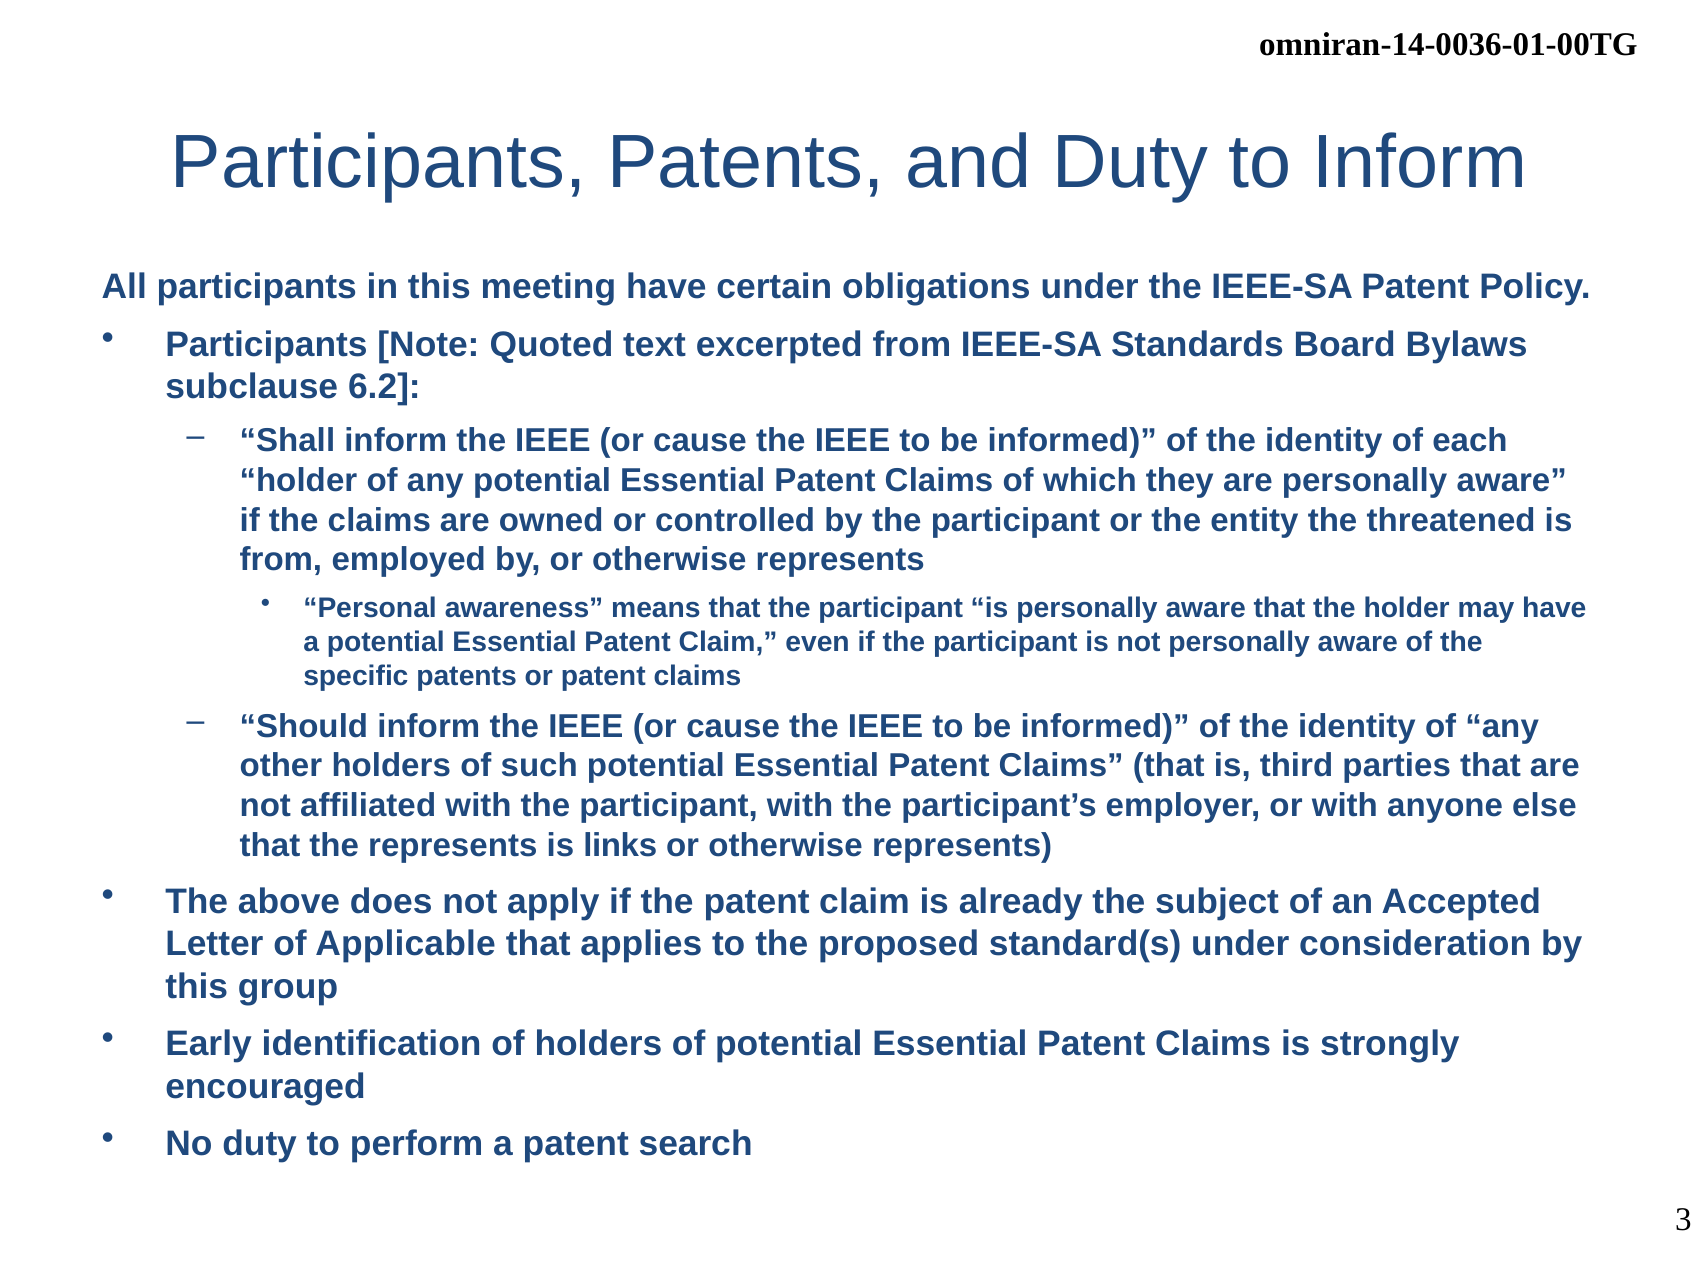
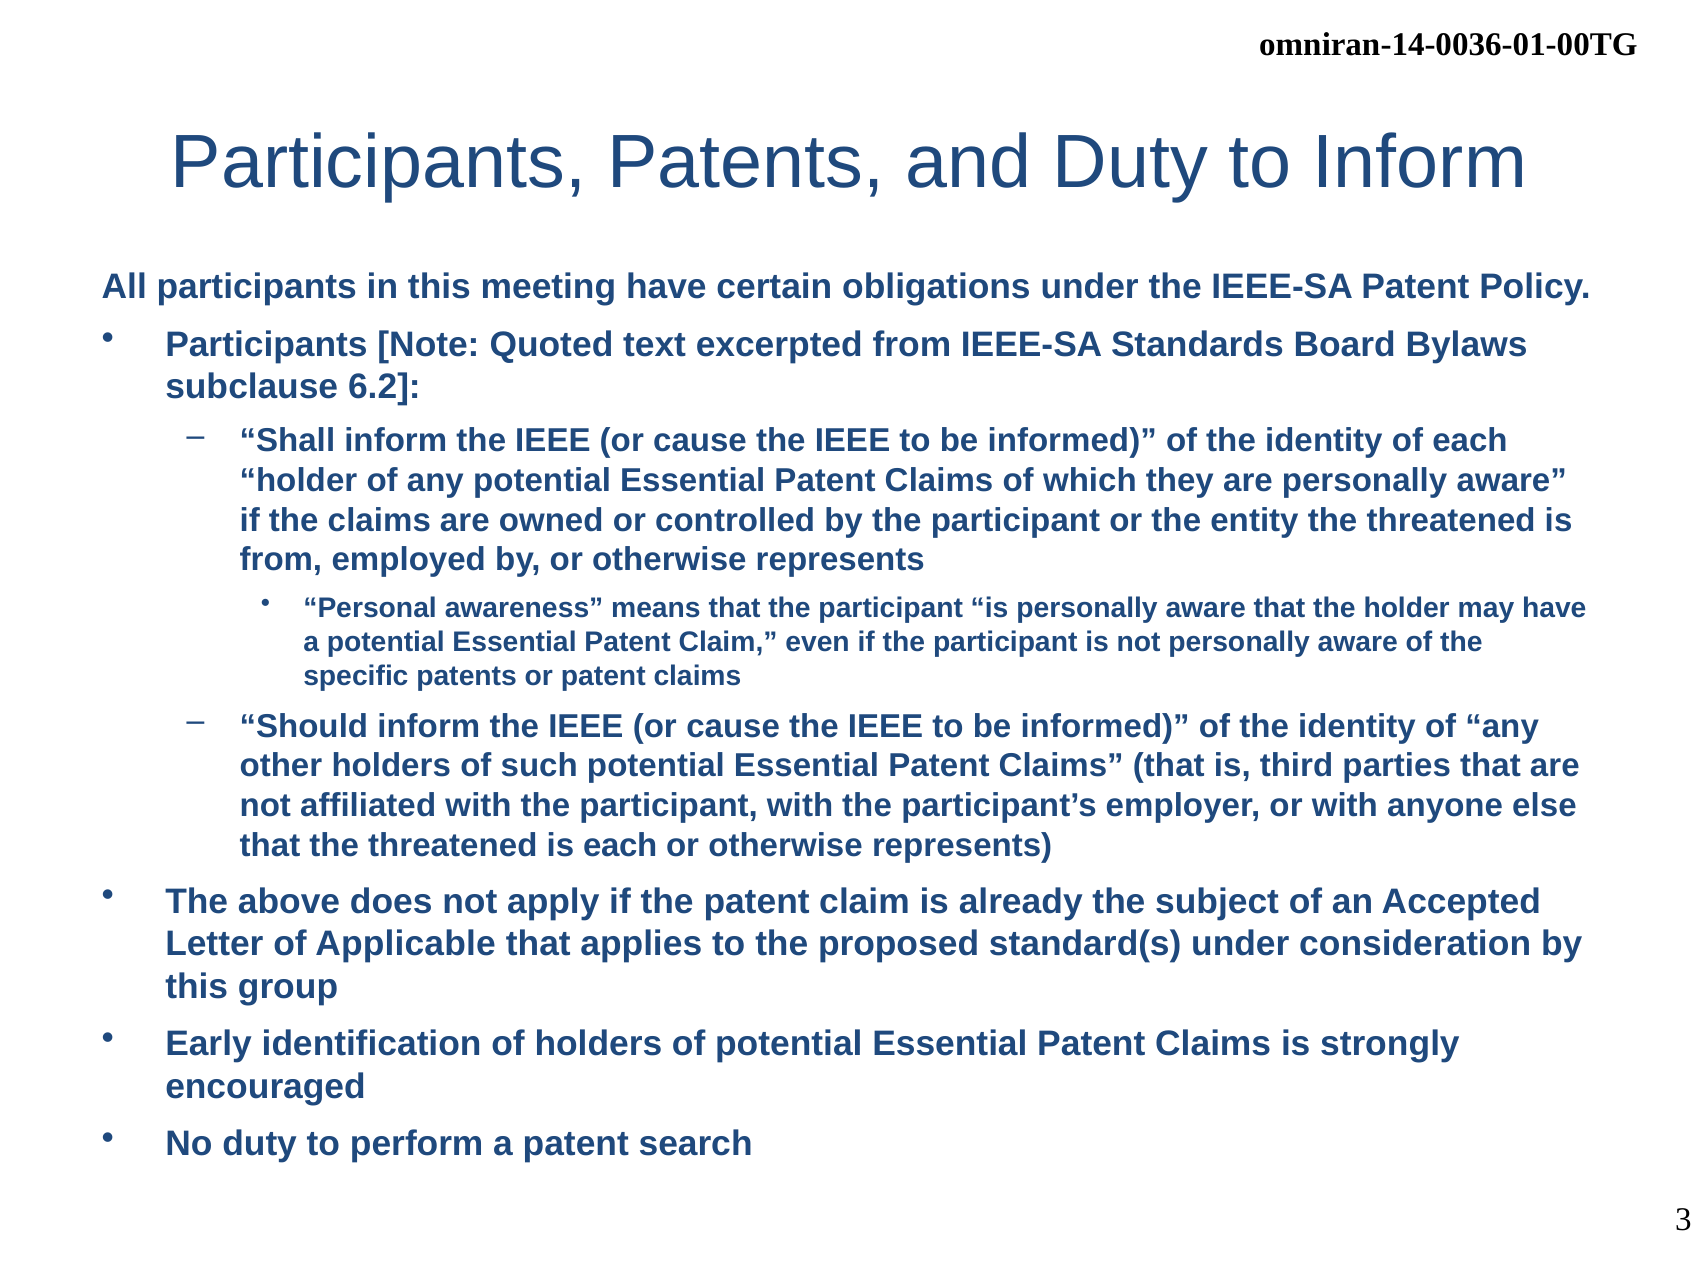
that the represents: represents -> threatened (453, 845)
is links: links -> each (620, 845)
